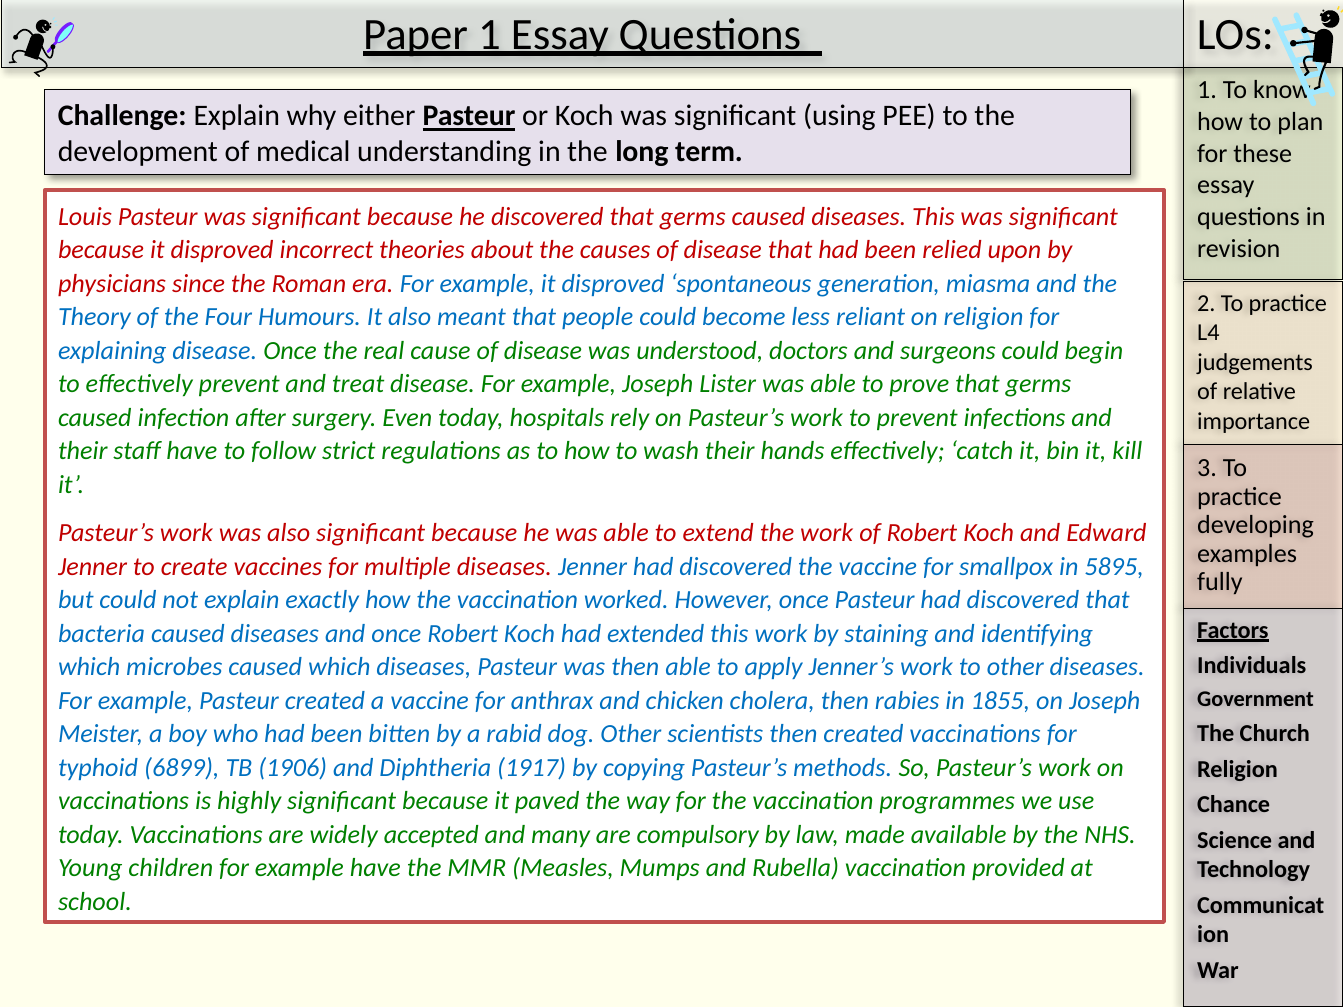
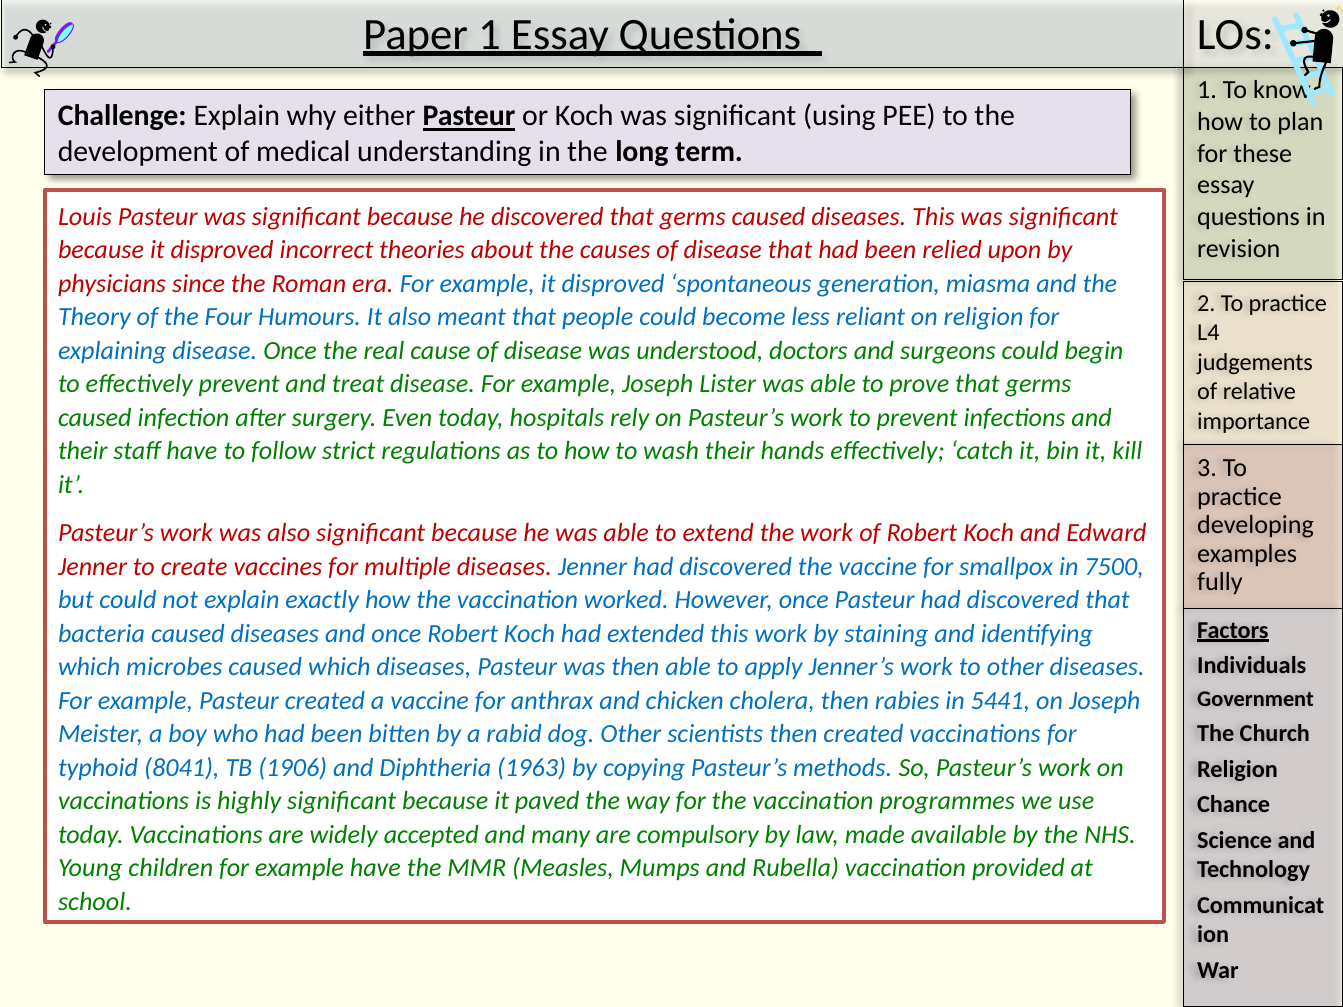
5895: 5895 -> 7500 (1114, 567)
1855: 1855 -> 5441 (1000, 701)
6899: 6899 -> 8041 (182, 768)
1917: 1917 -> 1963 (532, 768)
